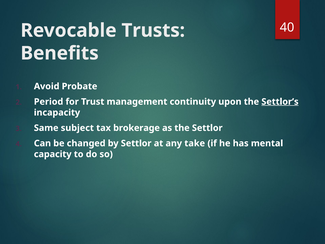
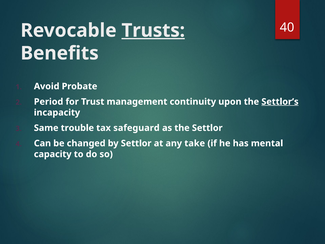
Trusts underline: none -> present (153, 30)
subject: subject -> trouble (77, 128)
brokerage: brokerage -> safeguard (136, 128)
